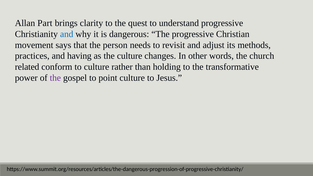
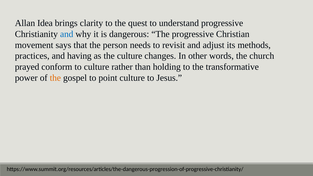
Part: Part -> Idea (45, 23)
related: related -> prayed (27, 67)
the colour: purple -> orange (55, 78)
